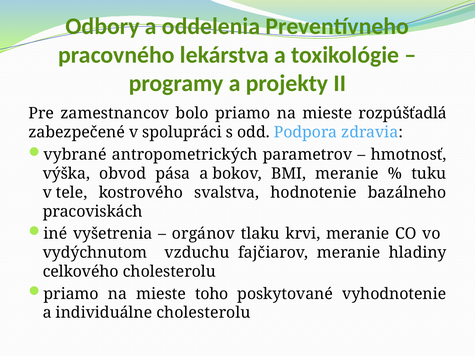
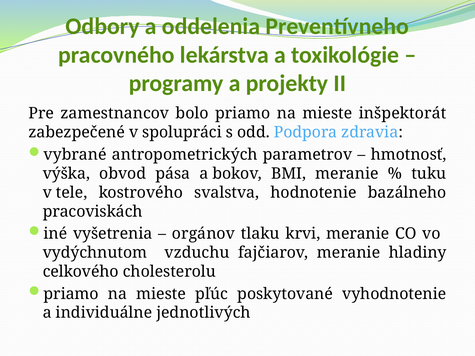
rozpúšťadlá: rozpúšťadlá -> inšpektorát (403, 114)
toho: toho -> pľúc (212, 294)
individuálne cholesterolu: cholesterolu -> jednotlivých (203, 313)
